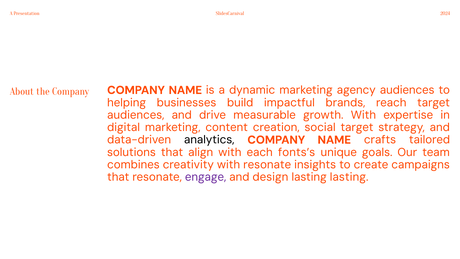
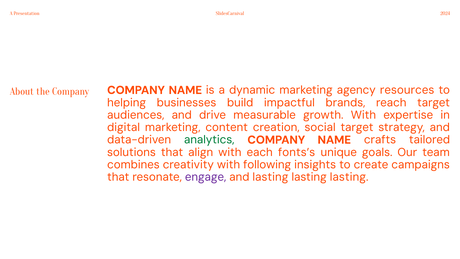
agency audiences: audiences -> resources (407, 90)
analytics colour: black -> green (209, 140)
with resonate: resonate -> following (267, 165)
and design: design -> lasting (270, 177)
